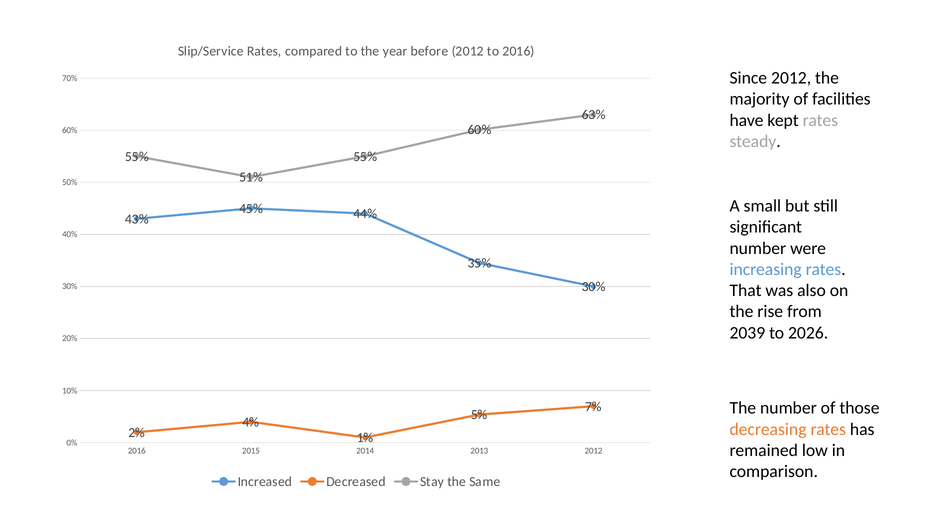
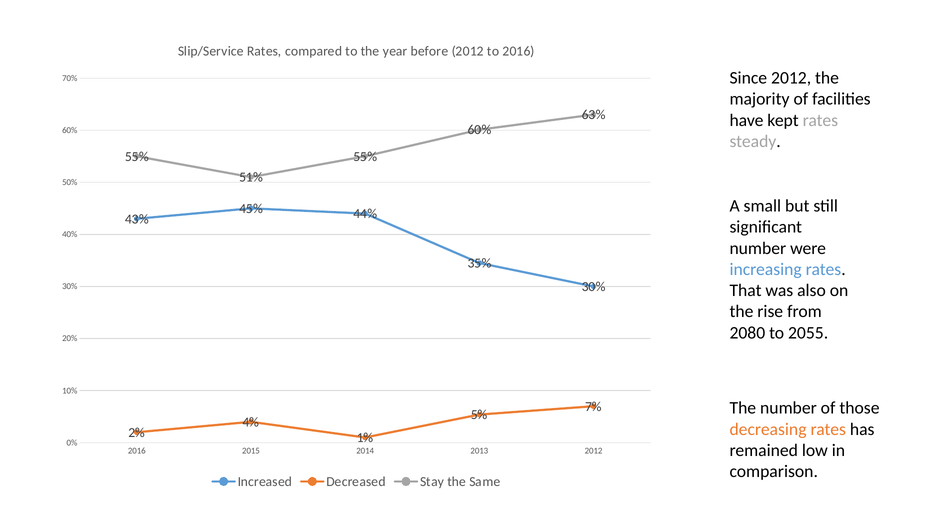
2039: 2039 -> 2080 (747, 333)
2026: 2026 -> 2055 (808, 333)
